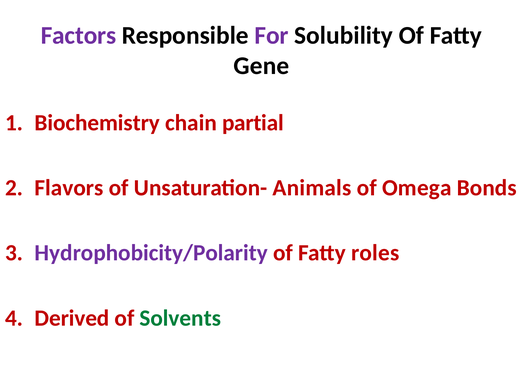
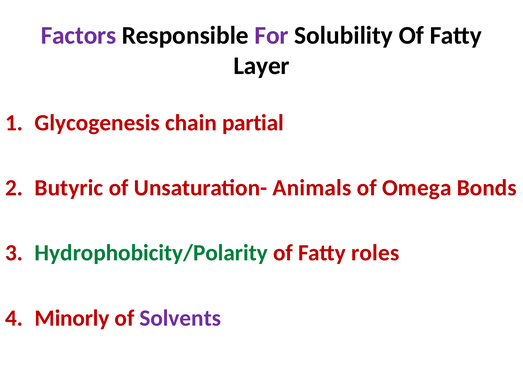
Gene: Gene -> Layer (262, 66)
Biochemistry: Biochemistry -> Glycogenesis (97, 123)
Flavors: Flavors -> Butyric (69, 188)
Hydrophobicity/Polarity colour: purple -> green (151, 253)
Derived: Derived -> Minorly (72, 318)
Solvents colour: green -> purple (180, 318)
